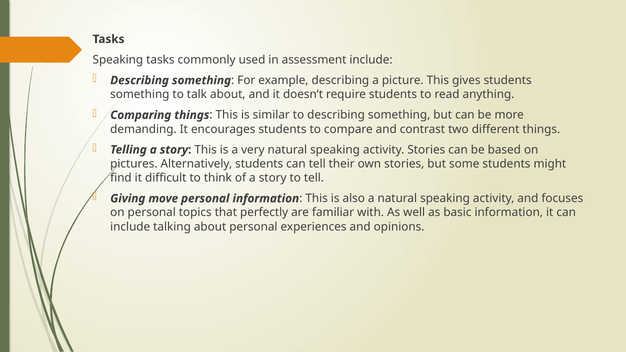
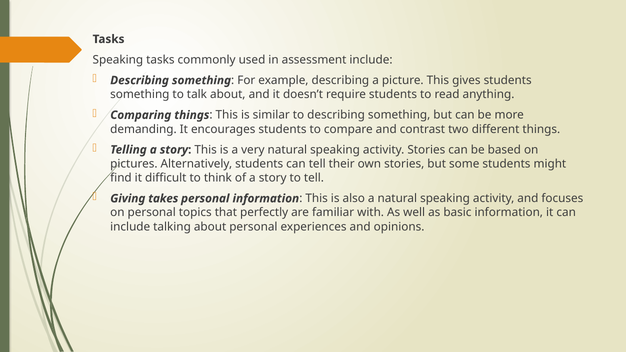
move: move -> takes (163, 199)
